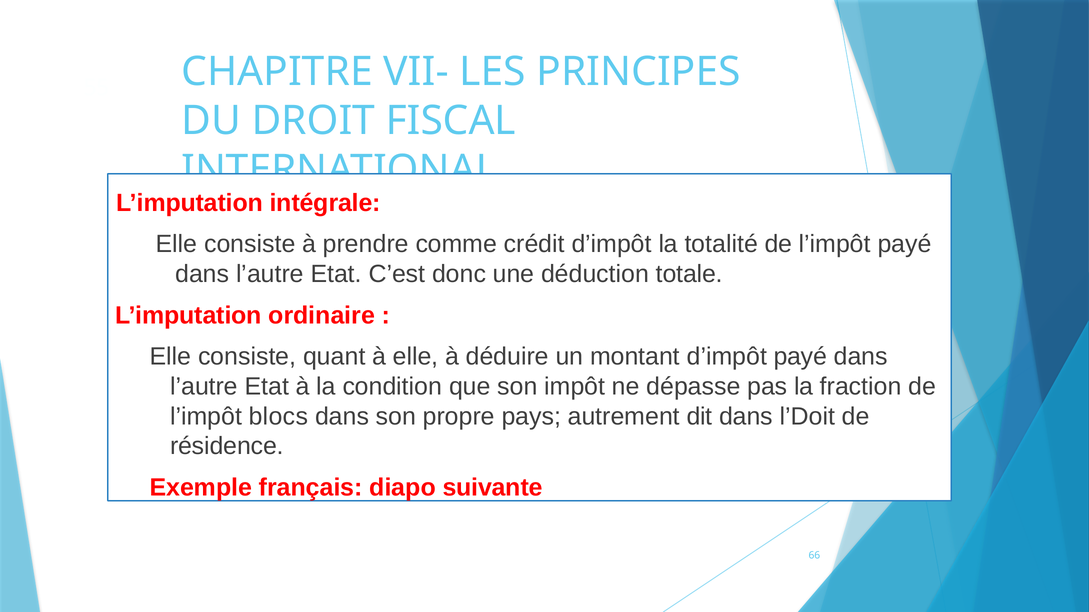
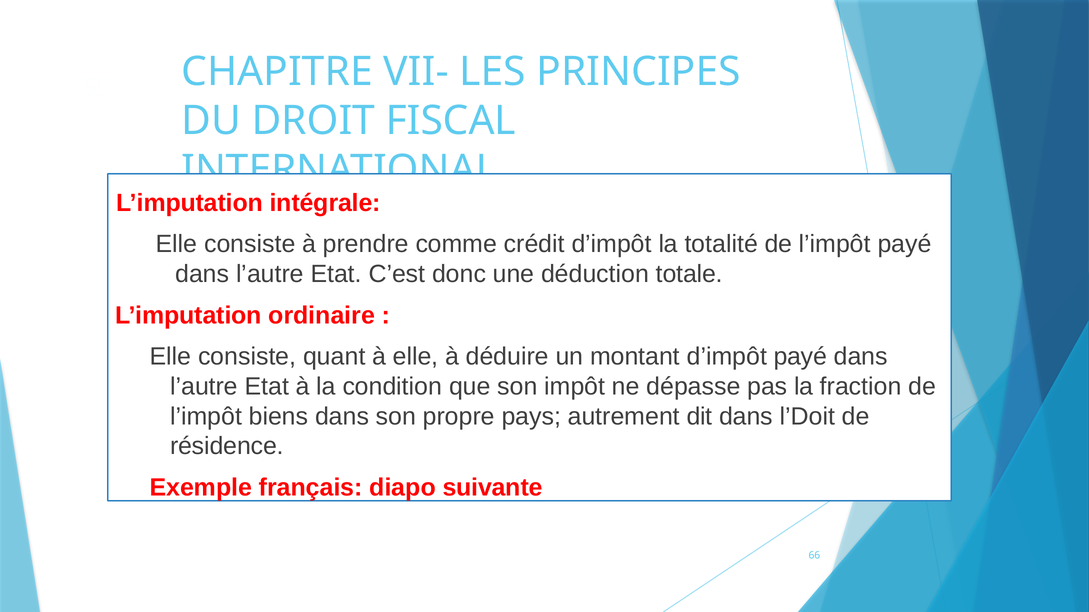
blocs: blocs -> biens (279, 417)
